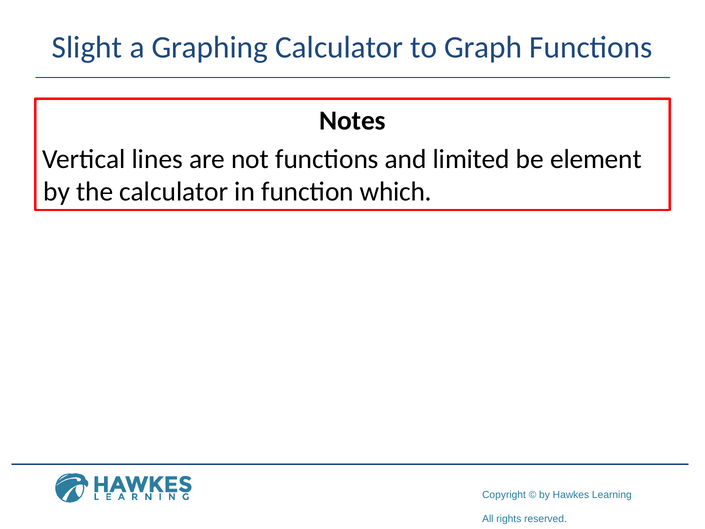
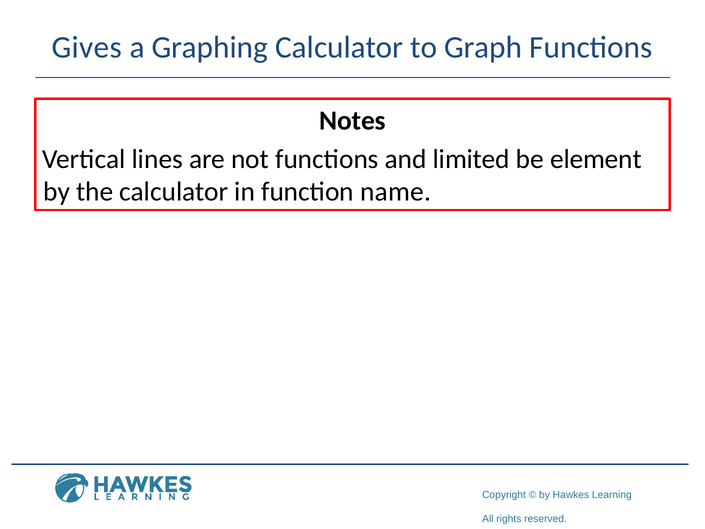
Slight: Slight -> Gives (87, 47)
which: which -> name (396, 192)
